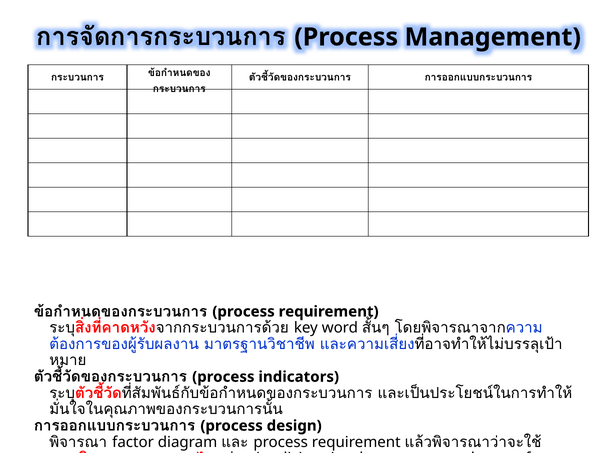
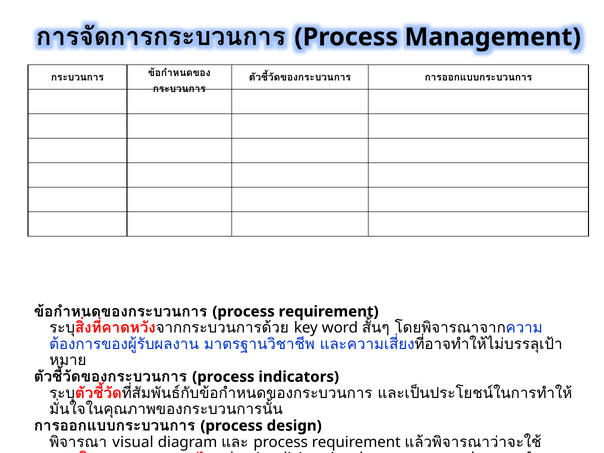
factor: factor -> visual (133, 442)
